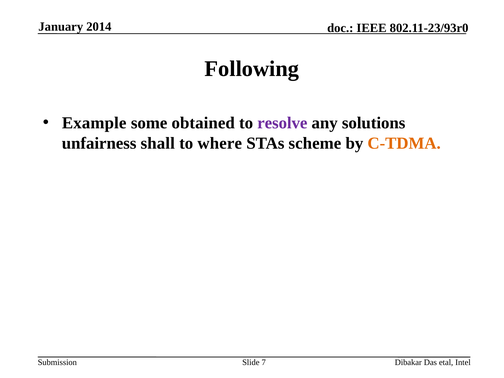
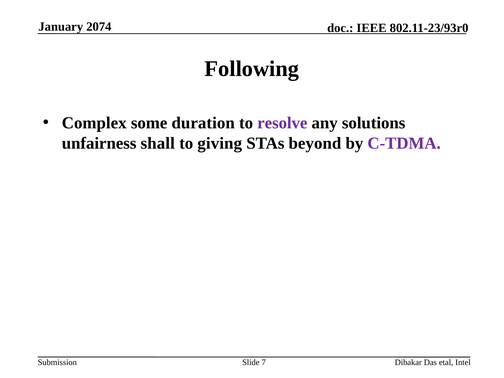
2014: 2014 -> 2074 (99, 27)
Example: Example -> Complex (94, 123)
obtained: obtained -> duration (203, 123)
where: where -> giving (220, 143)
scheme: scheme -> beyond (315, 143)
C-TDMA colour: orange -> purple (404, 143)
